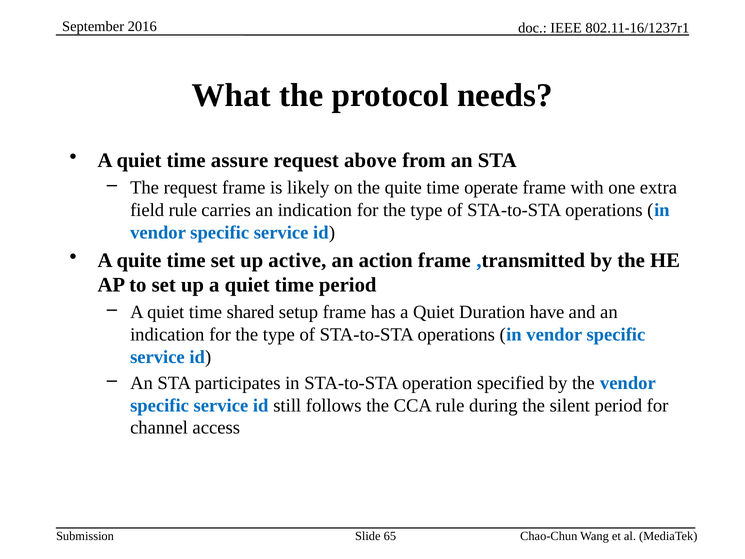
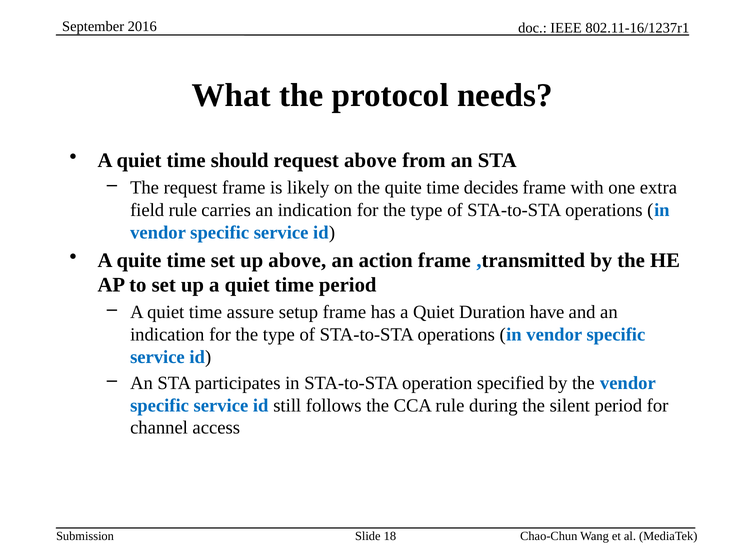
assure: assure -> should (240, 160)
operate: operate -> decides (491, 188)
up active: active -> above (297, 260)
shared: shared -> assure (250, 312)
65: 65 -> 18 (390, 536)
